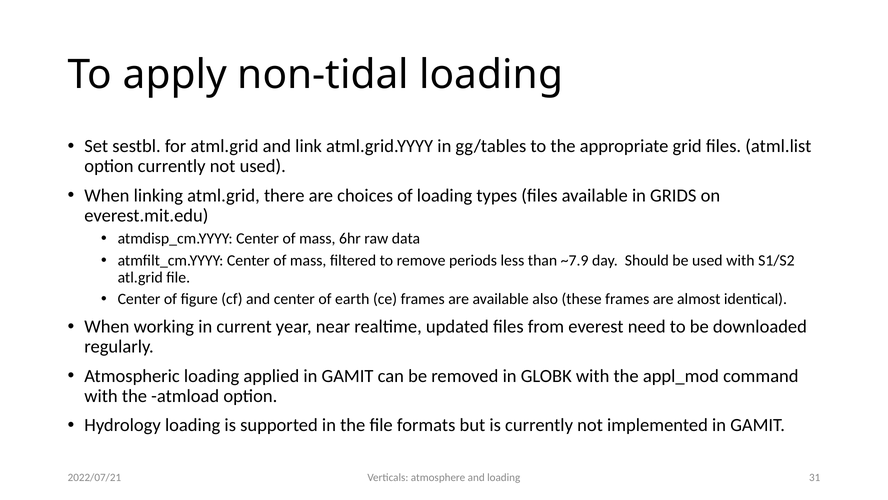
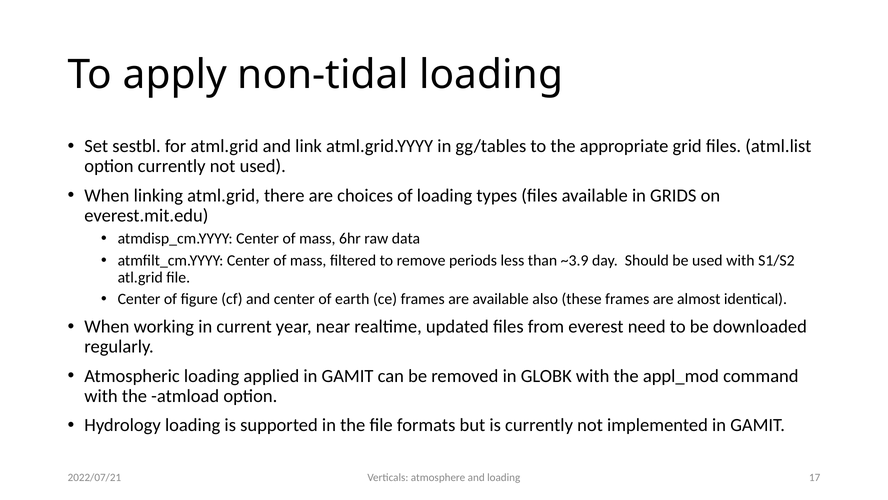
~7.9: ~7.9 -> ~3.9 (575, 260)
31: 31 -> 17 (815, 477)
